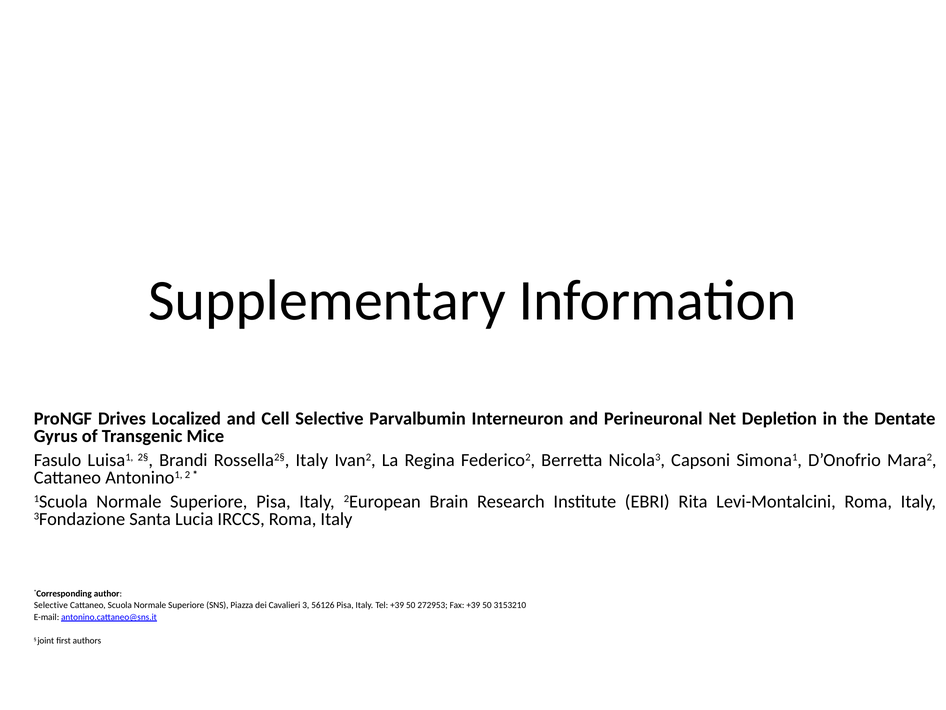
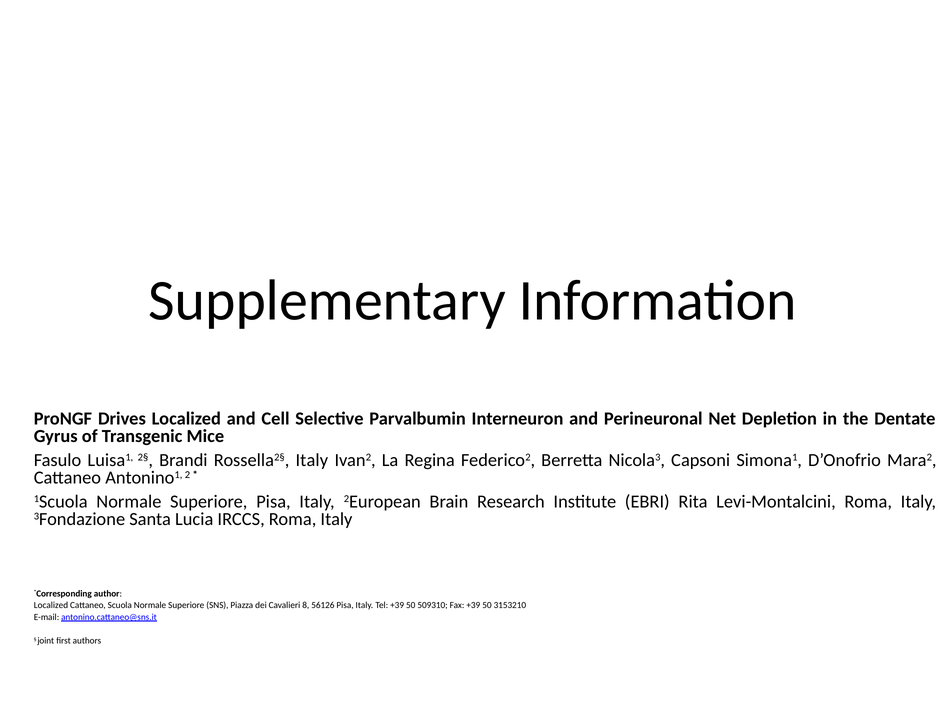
Selective: Selective -> Localized (51, 605)
3: 3 -> 8 (306, 605)
272953: 272953 -> 509310 (432, 605)
